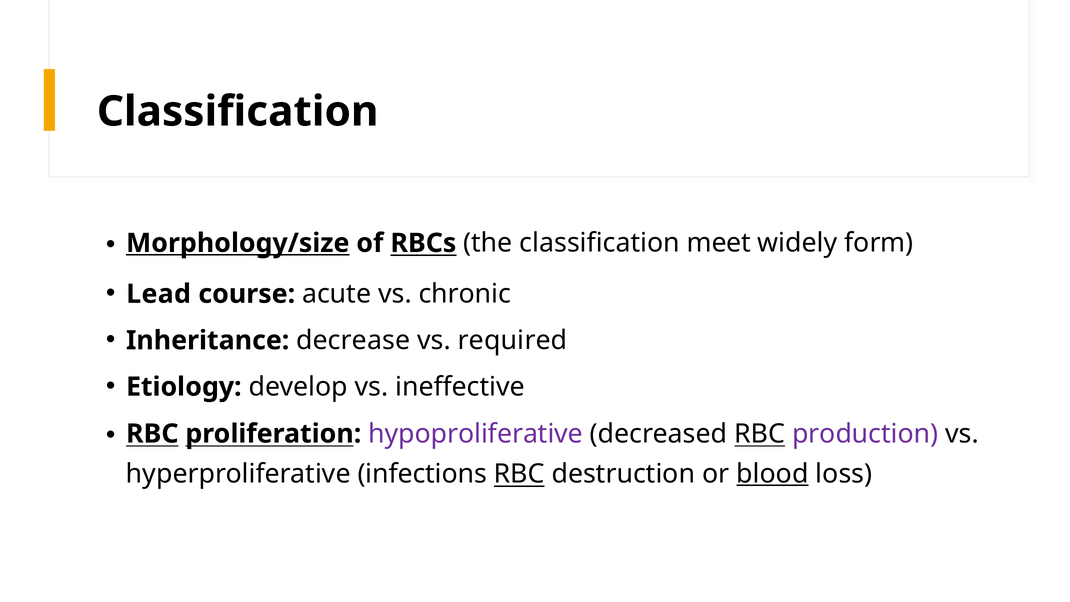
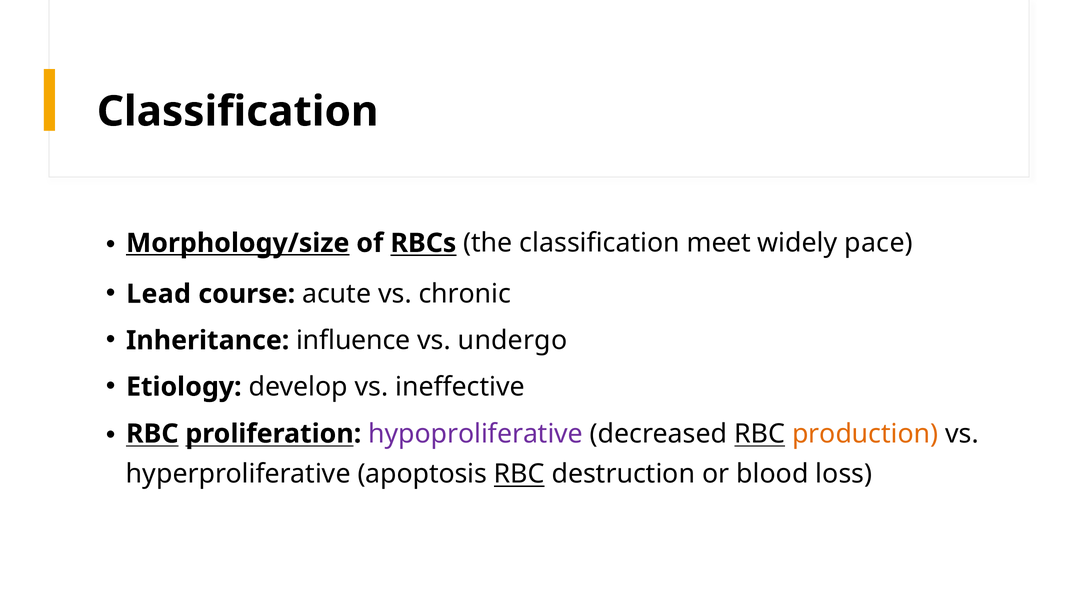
form: form -> pace (879, 243)
decrease: decrease -> influence (353, 340)
required: required -> undergo (513, 340)
production colour: purple -> orange (865, 434)
infections: infections -> apoptosis (422, 474)
blood underline: present -> none (772, 474)
